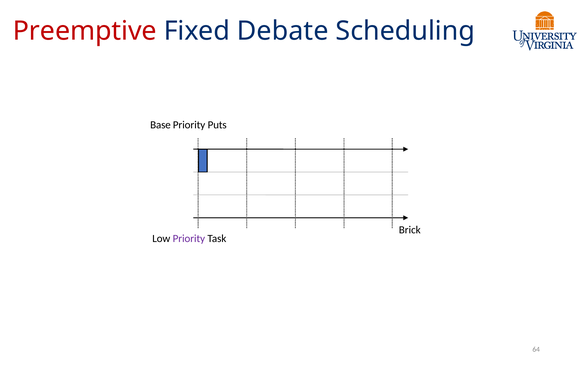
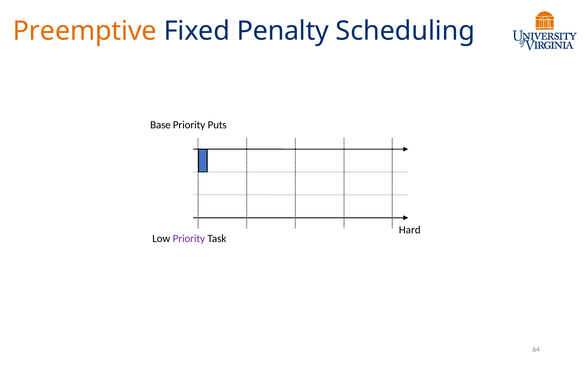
Preemptive colour: red -> orange (85, 31)
Debate: Debate -> Penalty (283, 31)
Brick: Brick -> Hard (410, 230)
